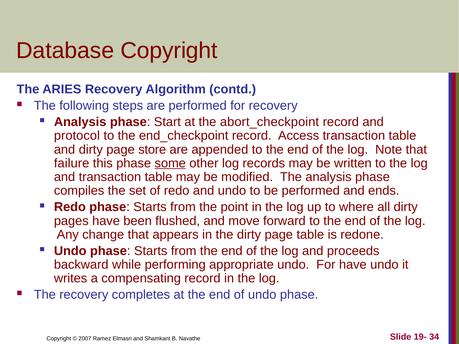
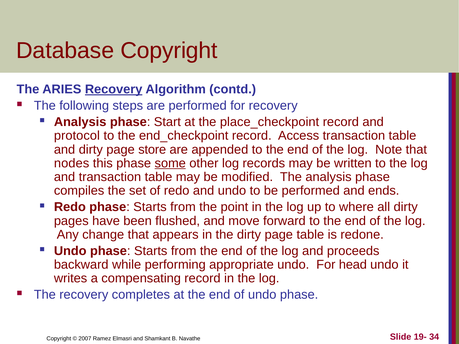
Recovery underline: none -> present (114, 89)
abort_checkpoint: abort_checkpoint -> place_checkpoint (270, 122)
failure: failure -> nodes (72, 163)
For have: have -> head (353, 265)
